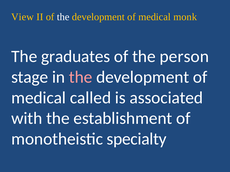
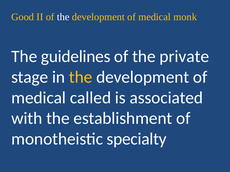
View: View -> Good (23, 17)
graduates: graduates -> guidelines (76, 57)
person: person -> private (184, 57)
the colour: pink -> yellow (81, 77)
